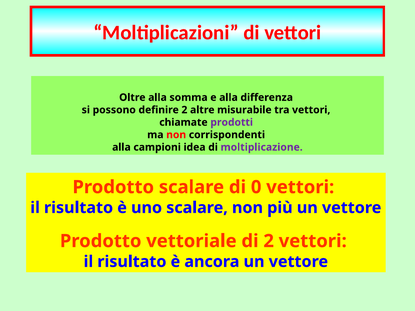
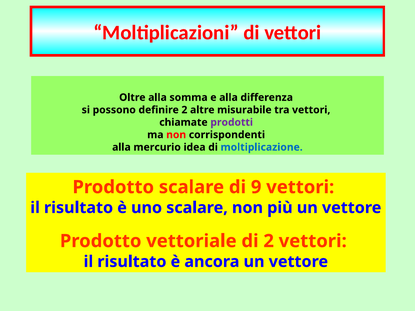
campioni: campioni -> mercurio (157, 147)
moltiplicazione colour: purple -> blue (262, 147)
0: 0 -> 9 (256, 187)
